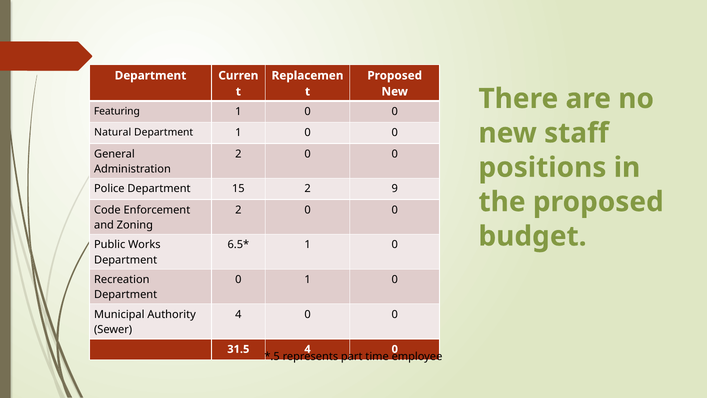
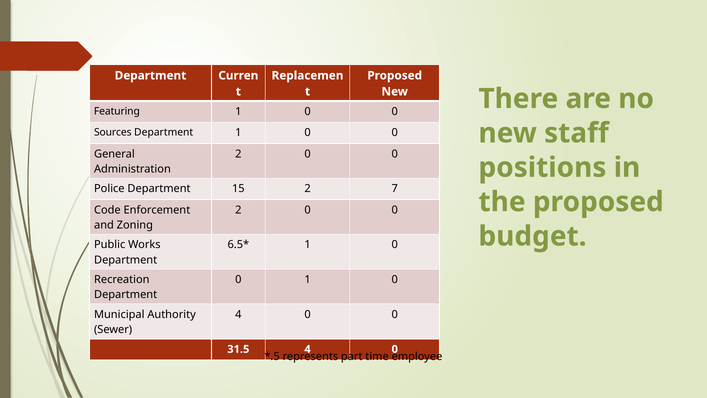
Natural: Natural -> Sources (113, 132)
9: 9 -> 7 (395, 189)
